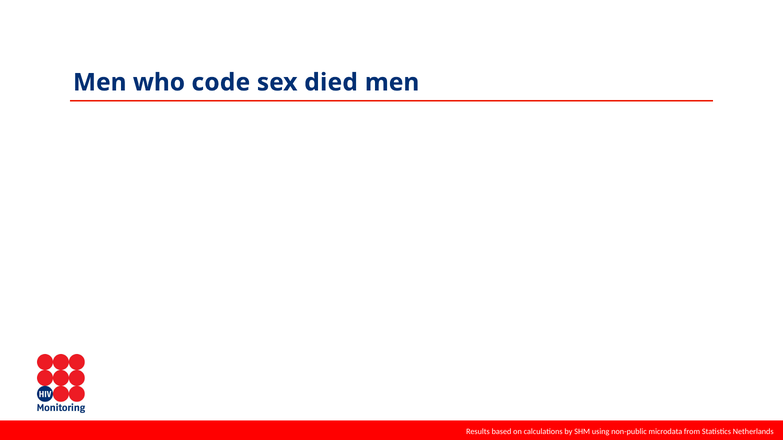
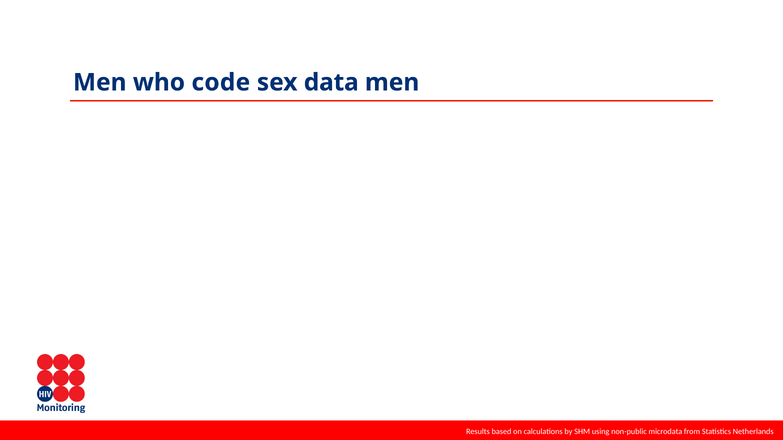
died: died -> data (331, 82)
